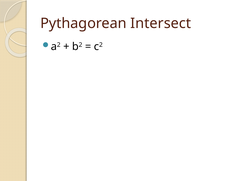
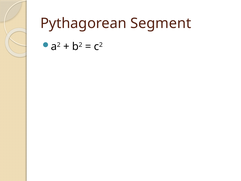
Intersect: Intersect -> Segment (161, 23)
